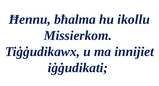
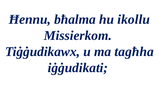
innijiet: innijiet -> tagħha (134, 51)
